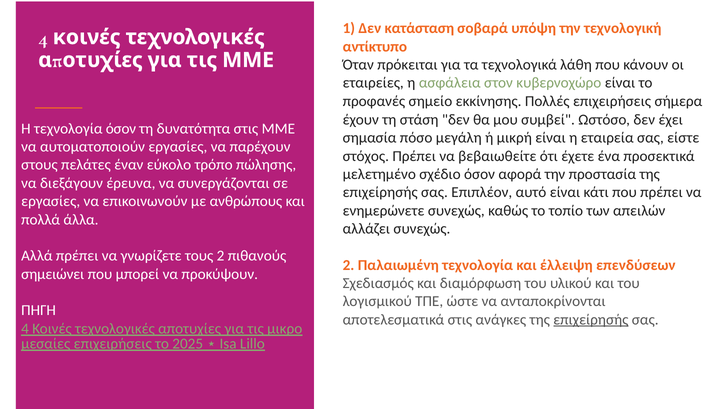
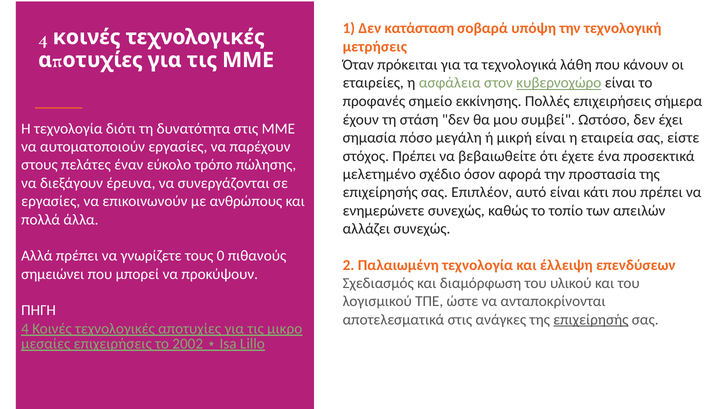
αντίκτυπο: αντίκτυπο -> μετρήσεις (375, 47)
κυβερνοχώρο underline: none -> present (559, 83)
τεχνολογία όσον: όσον -> διότι (121, 129)
τους 2: 2 -> 0 (221, 256)
2025: 2025 -> 2002 (188, 344)
